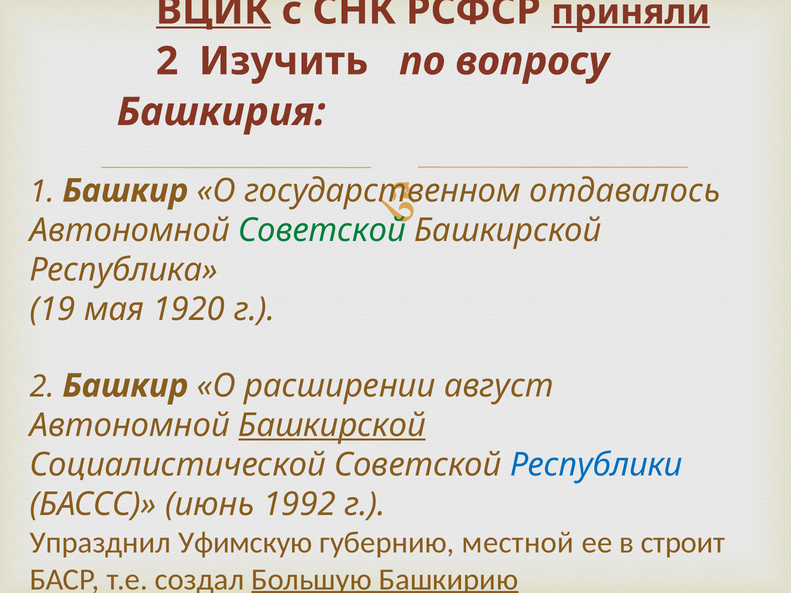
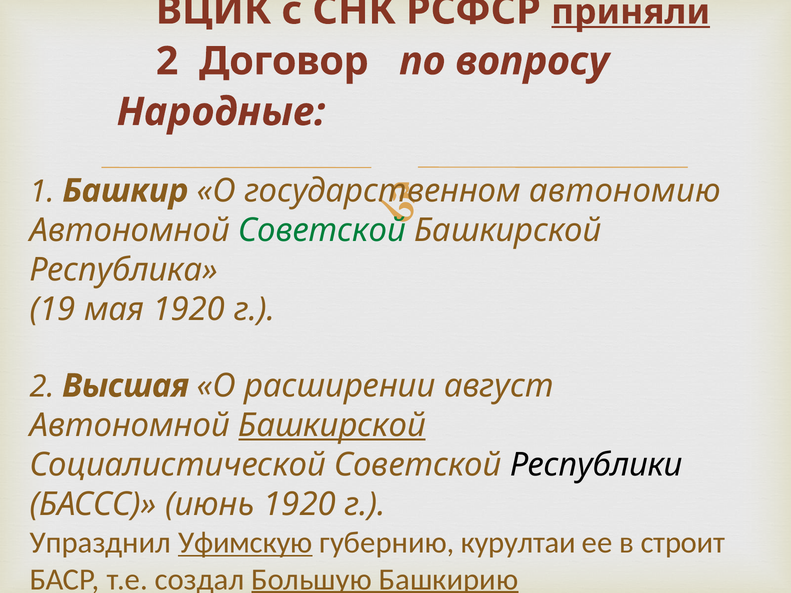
ВЦИК underline: present -> none (214, 11)
Изучить: Изучить -> Договор (284, 61)
Башкирия: Башкирия -> Народные (221, 112)
отдавалось: отдавалось -> автономию (625, 191)
2 Башкир: Башкир -> Высшая (126, 386)
Республики colour: blue -> black (596, 465)
июнь 1992: 1992 -> 1920 (300, 505)
Уфимскую underline: none -> present (245, 543)
местной: местной -> курултаи (518, 543)
